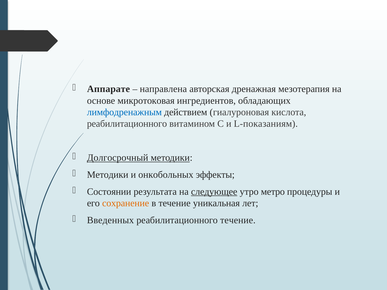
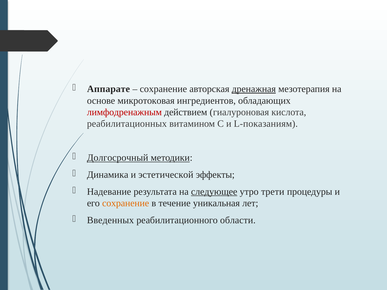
направлена: направлена -> сохранение (163, 89)
дренажная underline: none -> present (254, 89)
лимфодренажным colour: blue -> red (124, 112)
реабилитационного: реабилитационного -> реабилитационных (127, 124)
Методики: Методики -> Динамика (108, 175)
онкобольных: онкобольных -> эстетической (166, 175)
Состоянии: Состоянии -> Надевание (109, 192)
метро: метро -> трети (273, 192)
реабилитационного течение: течение -> области (238, 220)
